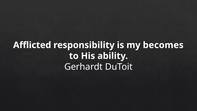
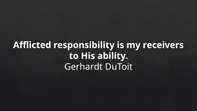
becomes: becomes -> receivers (163, 45)
